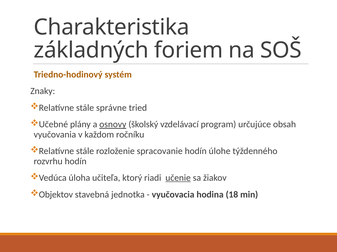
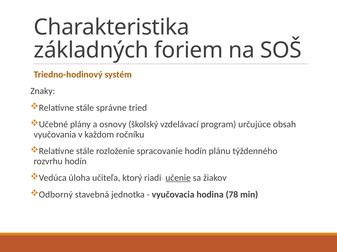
osnovy underline: present -> none (113, 125)
úlohe: úlohe -> plánu (220, 152)
Objektov: Objektov -> Odborný (56, 195)
18: 18 -> 78 (232, 195)
